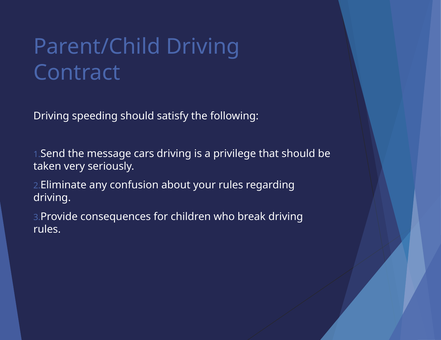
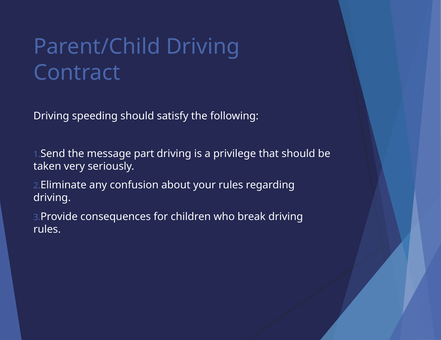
cars: cars -> part (144, 154)
